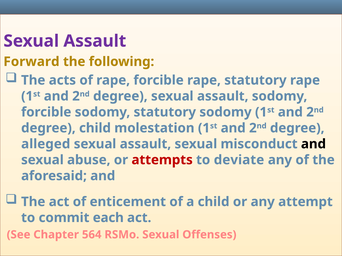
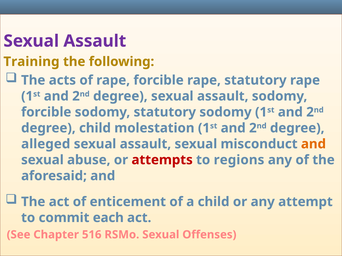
Forward: Forward -> Training (31, 62)
and colour: black -> orange (313, 144)
deviate: deviate -> regions (239, 160)
564: 564 -> 516 (92, 235)
